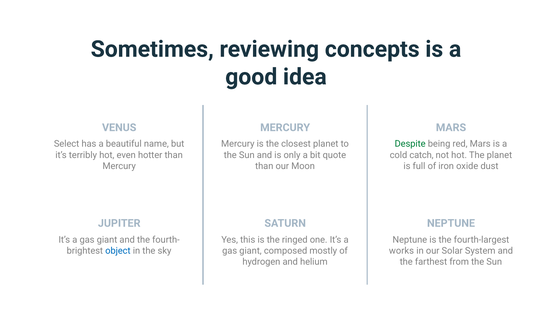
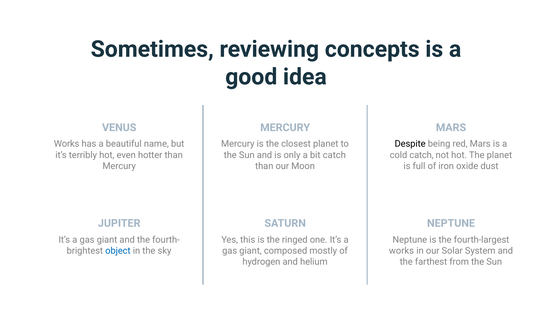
Select: Select -> Works (67, 144)
Despite colour: green -> black (410, 144)
bit quote: quote -> catch (334, 155)
